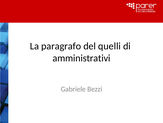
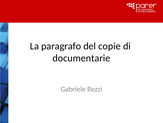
quelli: quelli -> copie (109, 46)
amministrativi: amministrativi -> documentarie (81, 58)
